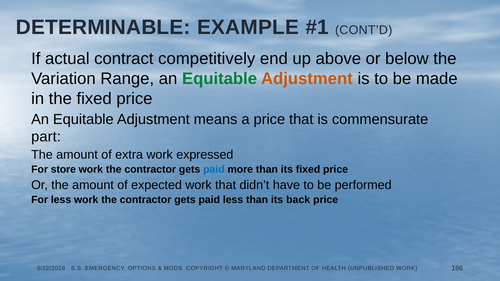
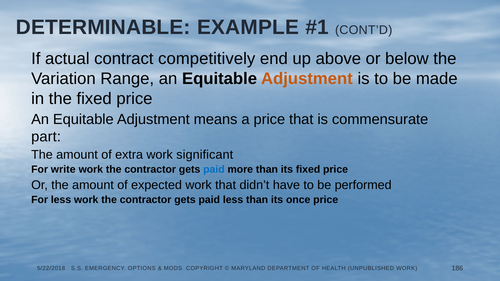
Equitable colour: green -> black (220, 79)
expressed: expressed -> significant (205, 155)
store: store -> write (63, 170)
back: back -> once (298, 200)
